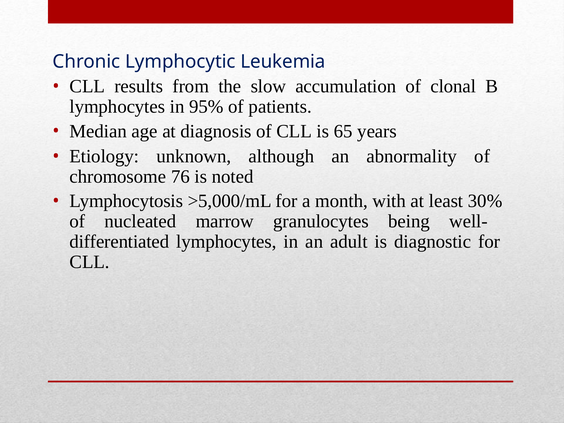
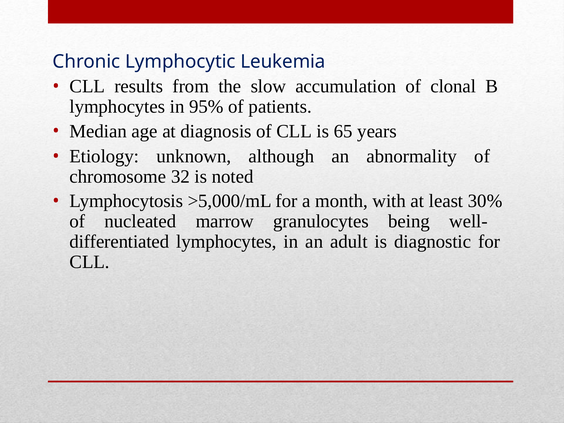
76: 76 -> 32 (180, 177)
